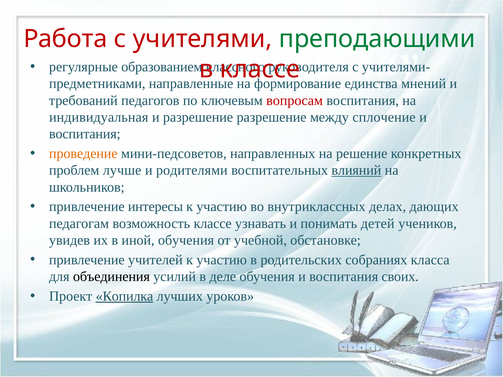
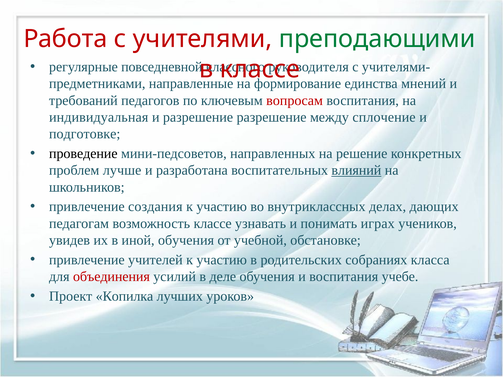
образованием: образованием -> повседневной (162, 67)
воспитания: воспитания -> подготовке (85, 134)
проведение colour: orange -> black (83, 154)
родителями: родителями -> разработана (192, 170)
интересы: интересы -> создания (155, 207)
детей: детей -> играх (378, 224)
объединения colour: black -> red (111, 277)
своих: своих -> учебе (400, 277)
Копилка underline: present -> none (124, 296)
